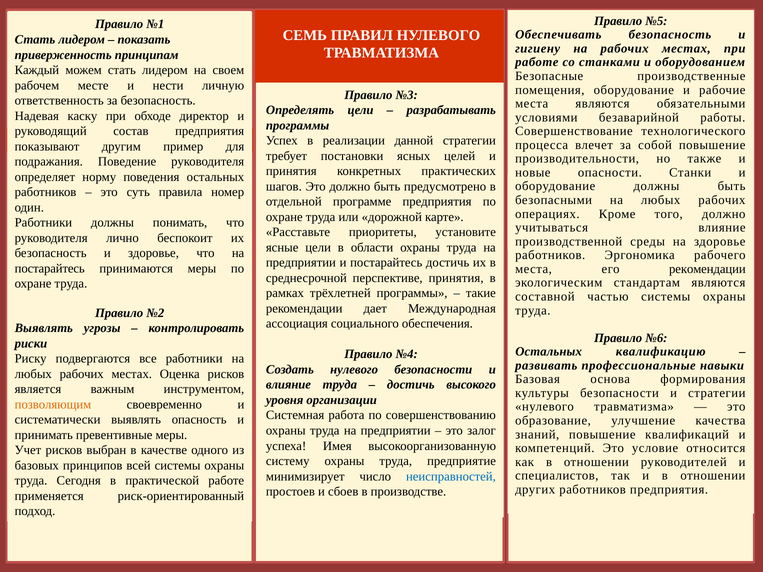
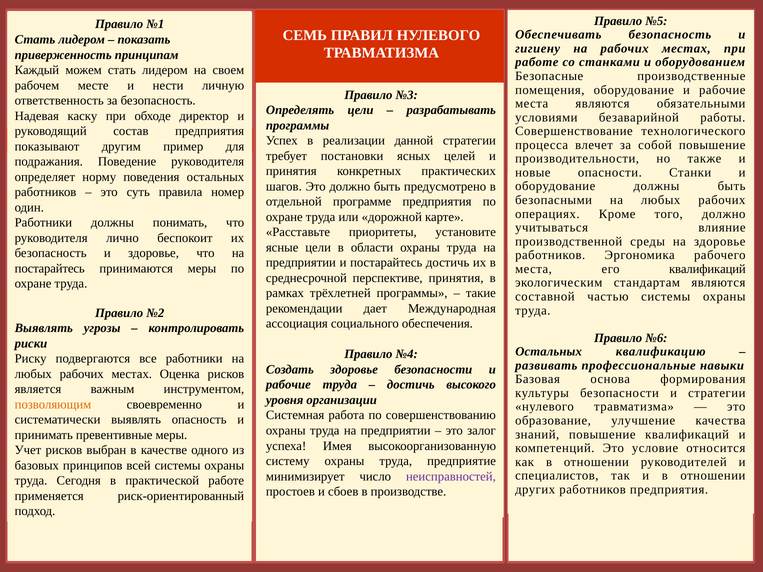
его рекомендации: рекомендации -> квалификаций (707, 269)
Создать нулевого: нулевого -> здоровье (354, 370)
влияние: влияние -> рабочие (288, 385)
неисправностей colour: blue -> purple (451, 477)
